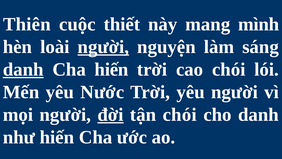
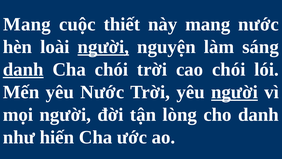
Thiên: Thiên -> Mang (27, 24)
mang mình: mình -> nước (258, 24)
Cha hiến: hiến -> chói (111, 69)
người underline: none -> present (234, 92)
đời underline: present -> none (110, 114)
tận chói: chói -> lòng (180, 114)
